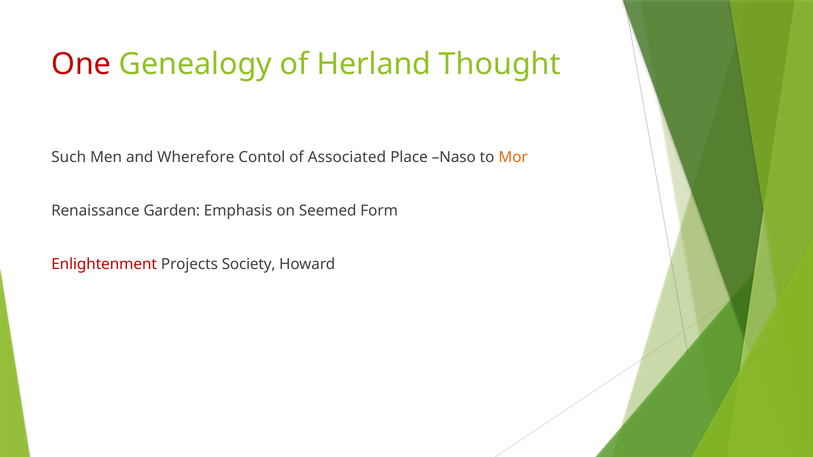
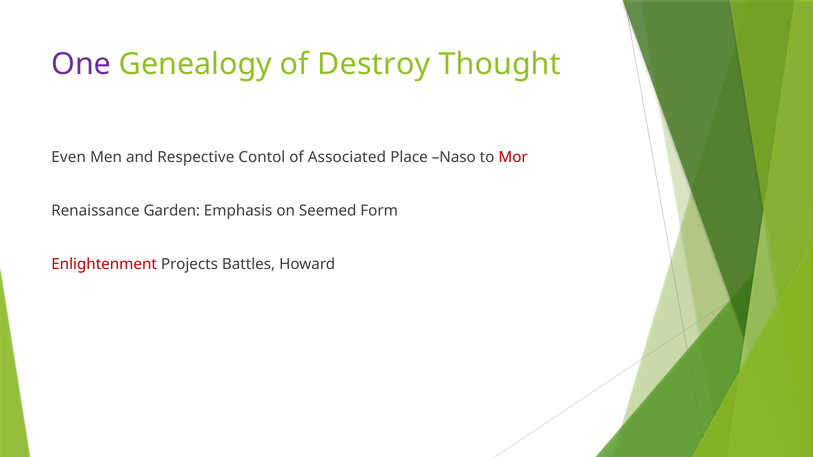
One colour: red -> purple (81, 64)
Herland: Herland -> Destroy (374, 64)
Such: Such -> Even (69, 157)
Wherefore: Wherefore -> Respective (196, 157)
Mor colour: orange -> red (513, 157)
Society: Society -> Battles (249, 264)
